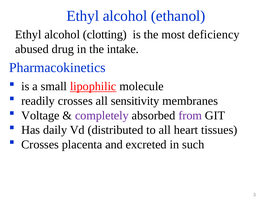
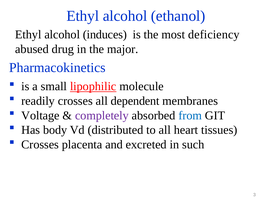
clotting: clotting -> induces (105, 35)
intake: intake -> major (123, 49)
sensitivity: sensitivity -> dependent (135, 101)
from colour: purple -> blue (190, 115)
daily: daily -> body (55, 130)
